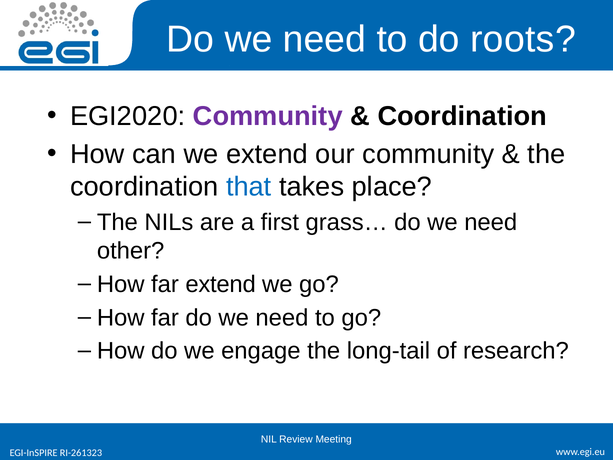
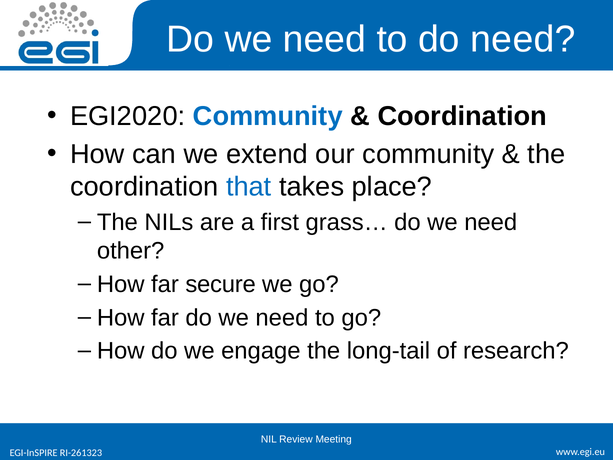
do roots: roots -> need (523, 39)
Community colour: purple -> blue (268, 116)
far extend: extend -> secure (221, 284)
